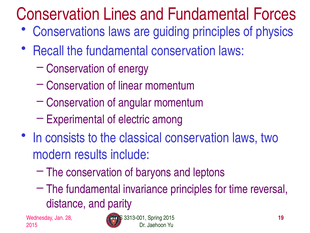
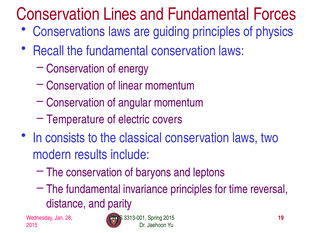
Experimental: Experimental -> Temperature (75, 119)
among: among -> covers (167, 119)
